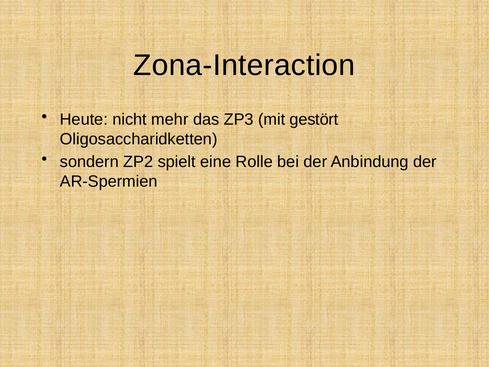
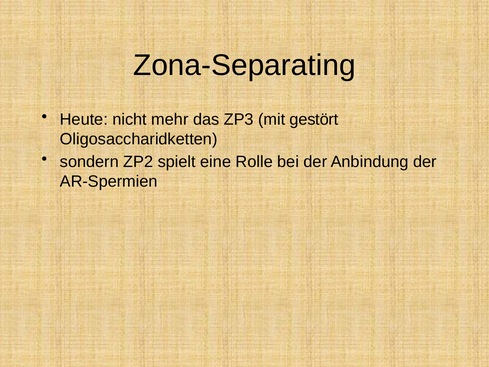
Zona-Interaction: Zona-Interaction -> Zona-Separating (244, 65)
